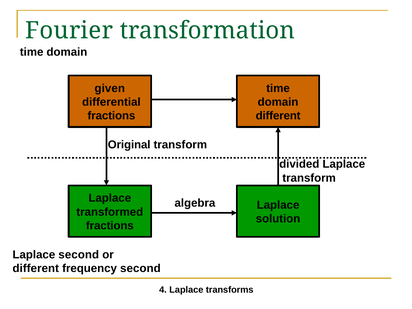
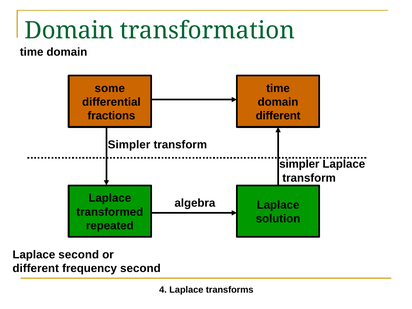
Fourier: Fourier -> Domain (69, 31)
given: given -> some (110, 88)
Original: Original -> Simpler (129, 145)
divided: divided -> simpler (299, 164)
fractions: fractions -> repeated (110, 226)
